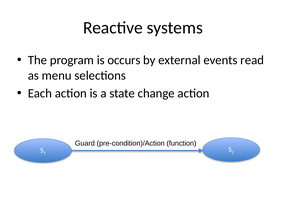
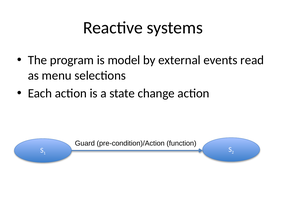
occurs: occurs -> model (124, 60)
